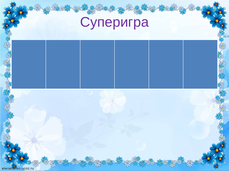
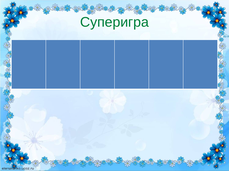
Суперигра colour: purple -> green (114, 22)
